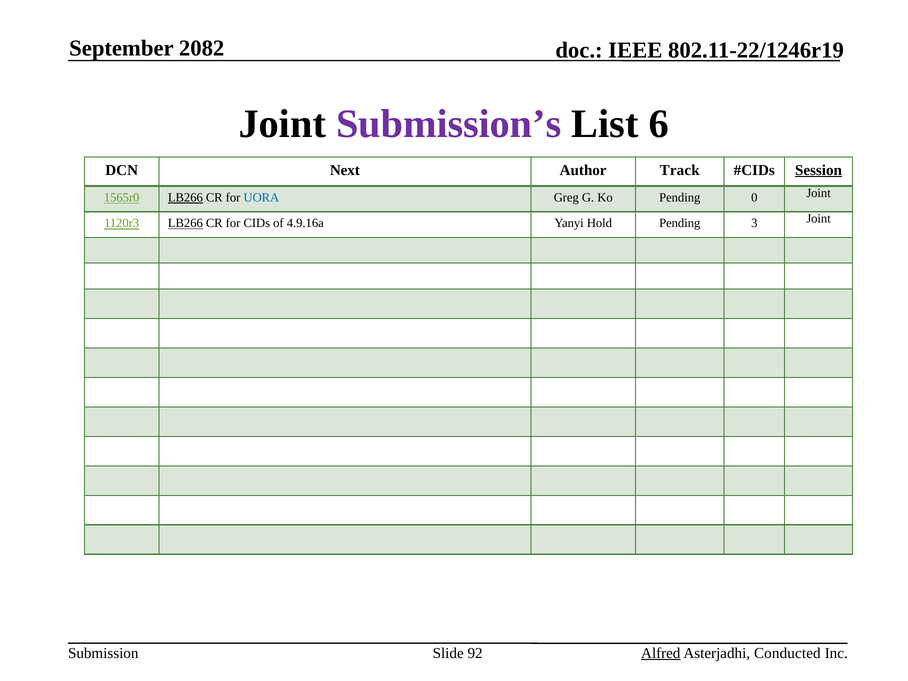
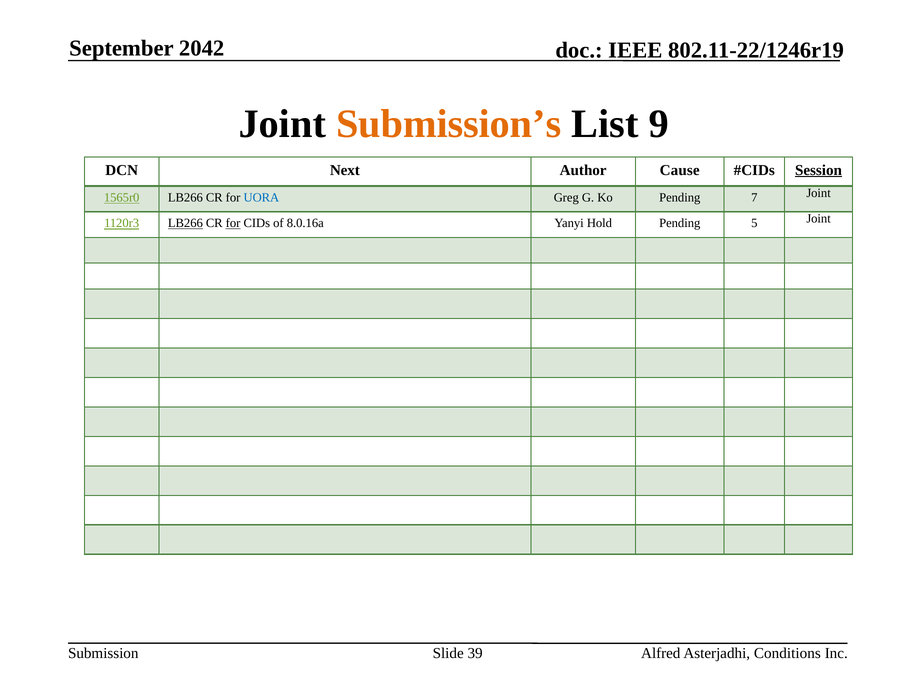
2082: 2082 -> 2042 (202, 48)
Submission’s colour: purple -> orange (449, 124)
6: 6 -> 9 (659, 124)
Track: Track -> Cause (680, 170)
LB266 underline: present -> none (185, 198)
0: 0 -> 7 (754, 198)
for underline: none -> present (233, 223)
4.9.16a: 4.9.16a -> 8.0.16a (305, 223)
3: 3 -> 5 (754, 223)
92: 92 -> 39 (475, 653)
Alfred underline: present -> none (661, 653)
Conducted: Conducted -> Conditions (787, 653)
